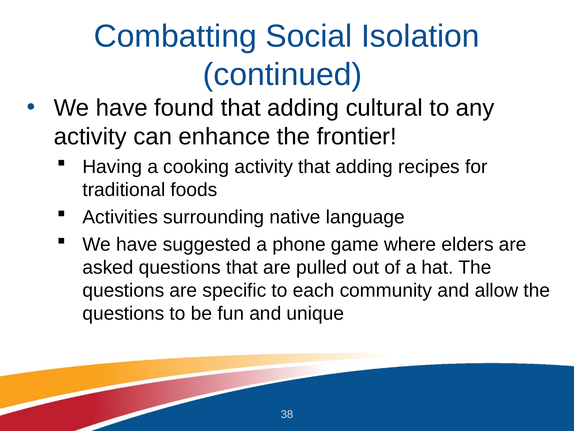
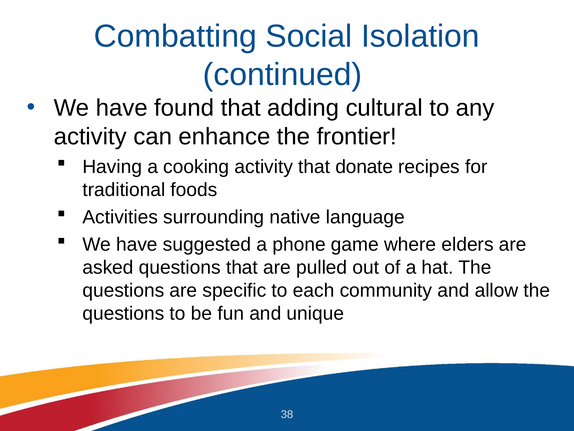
activity that adding: adding -> donate (364, 167)
